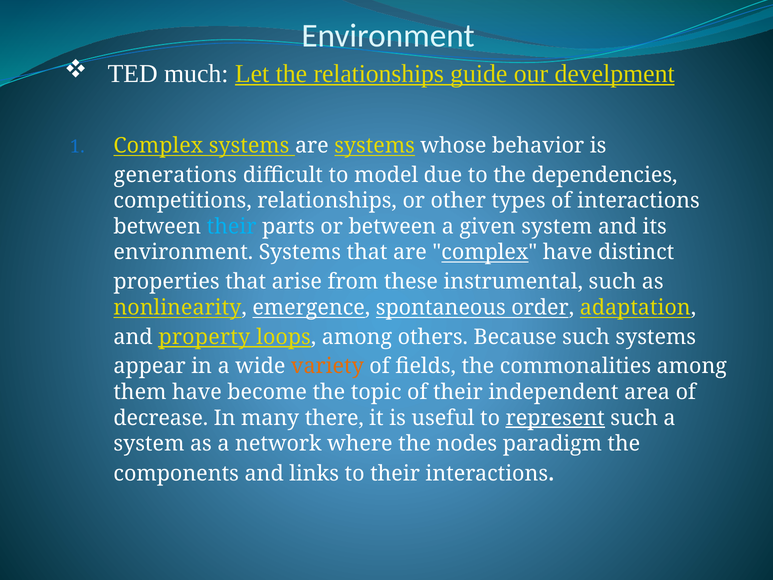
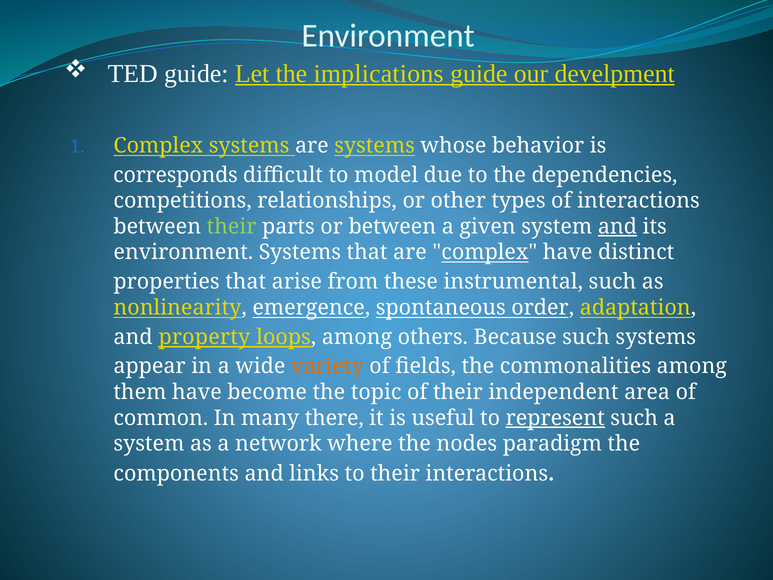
TED much: much -> guide (196, 74)
the relationships: relationships -> implications (379, 74)
generations: generations -> corresponds (176, 175)
their colour: light blue -> light green (232, 226)
and underline: none -> present (617, 226)
decrease: decrease -> common (161, 418)
